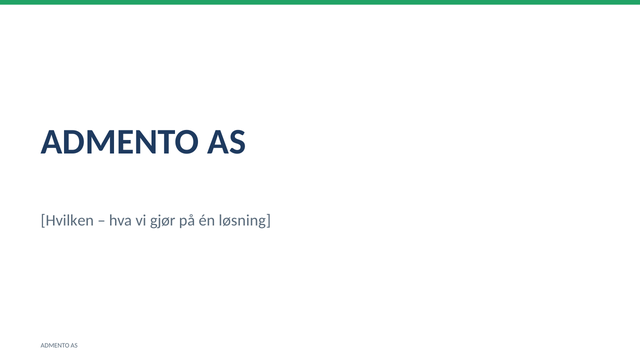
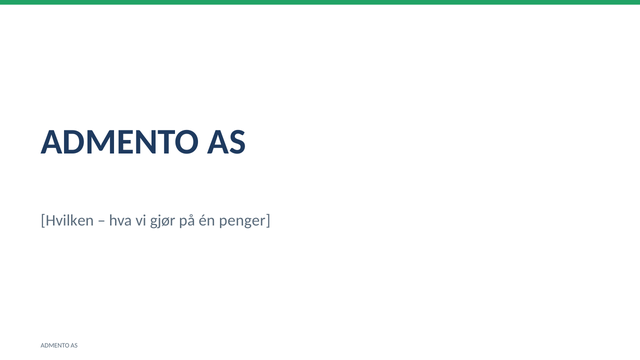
løsning: løsning -> penger (245, 220)
